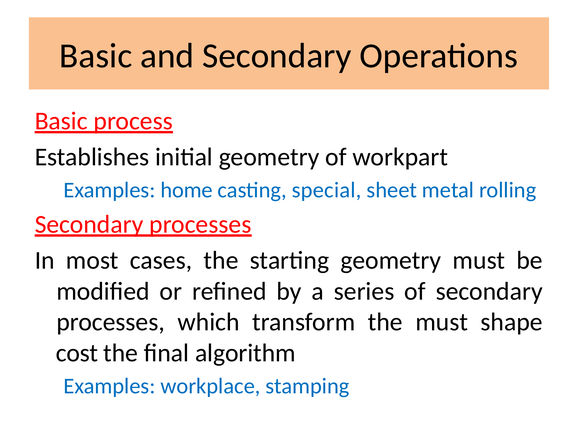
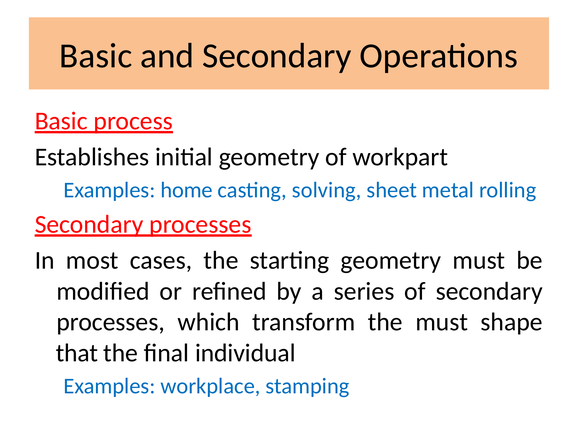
special: special -> solving (327, 190)
cost: cost -> that (77, 353)
algorithm: algorithm -> individual (245, 353)
